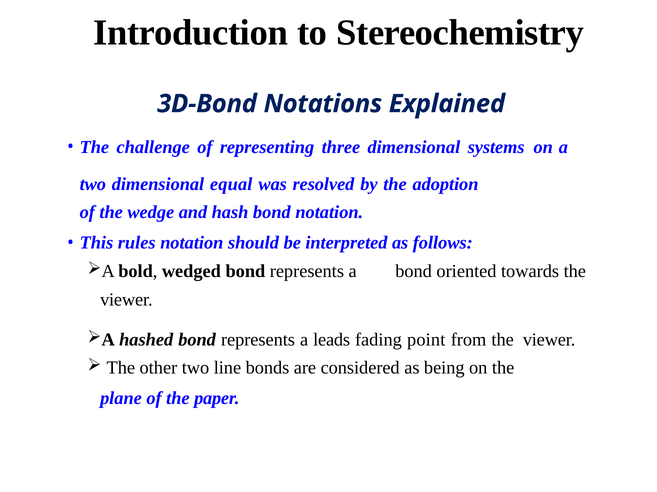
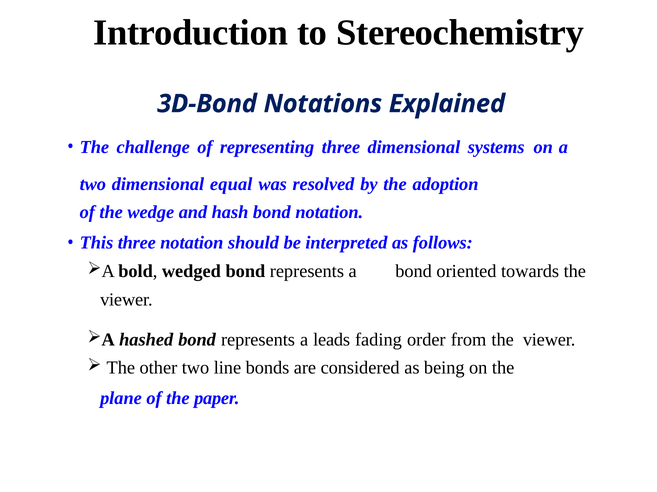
This rules: rules -> three (137, 243)
point: point -> order (426, 340)
